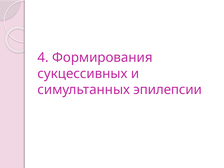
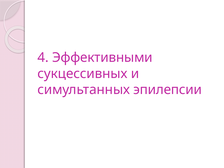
Формирования: Формирования -> Эффективными (102, 58)
